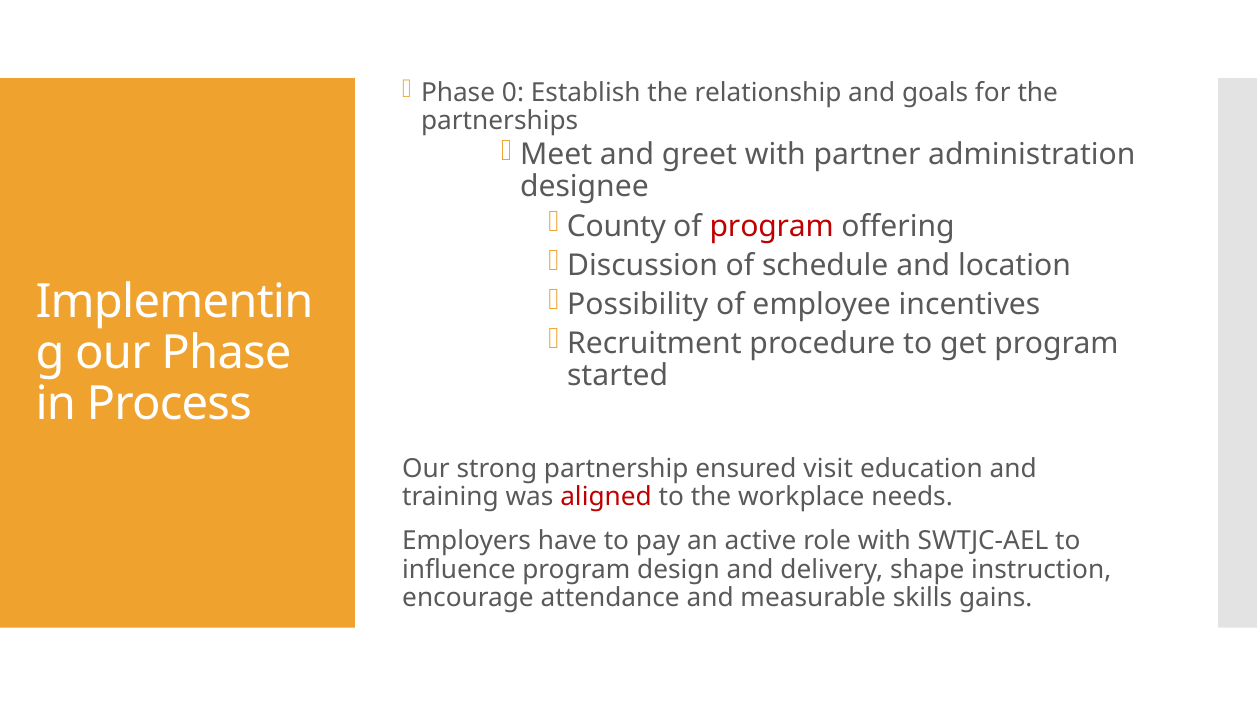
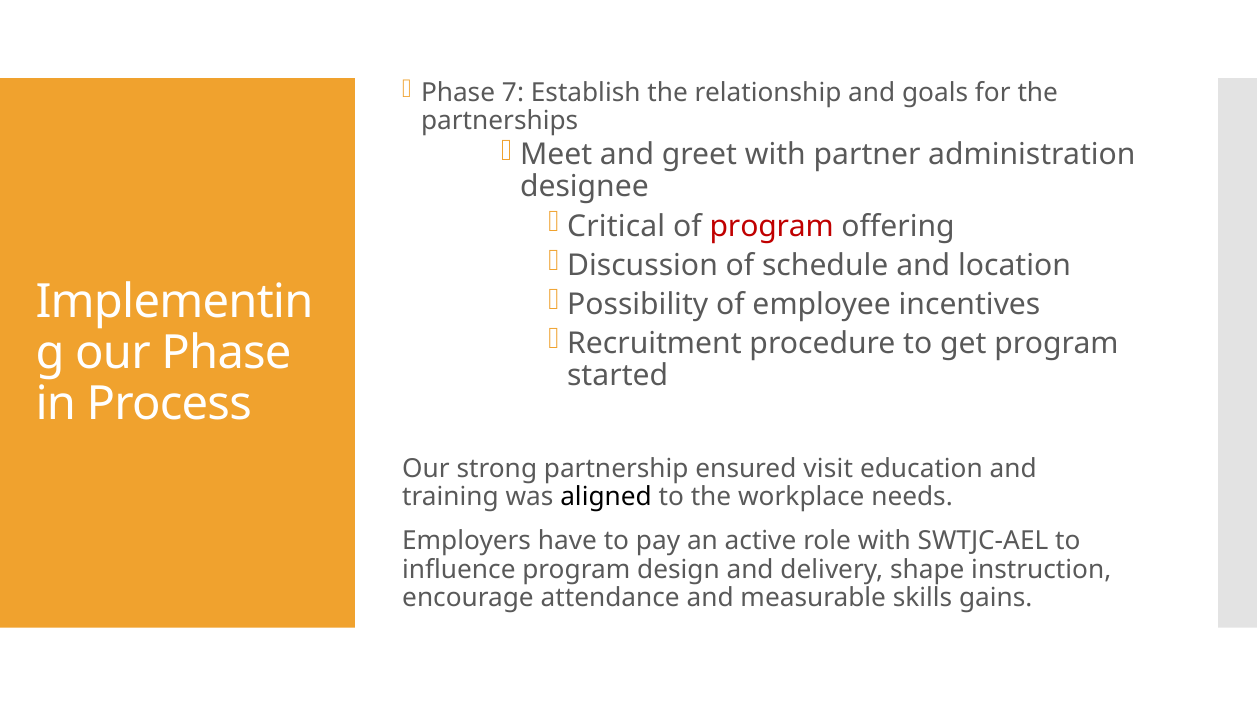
0: 0 -> 7 (513, 93)
County: County -> Critical (616, 226)
aligned colour: red -> black (606, 497)
